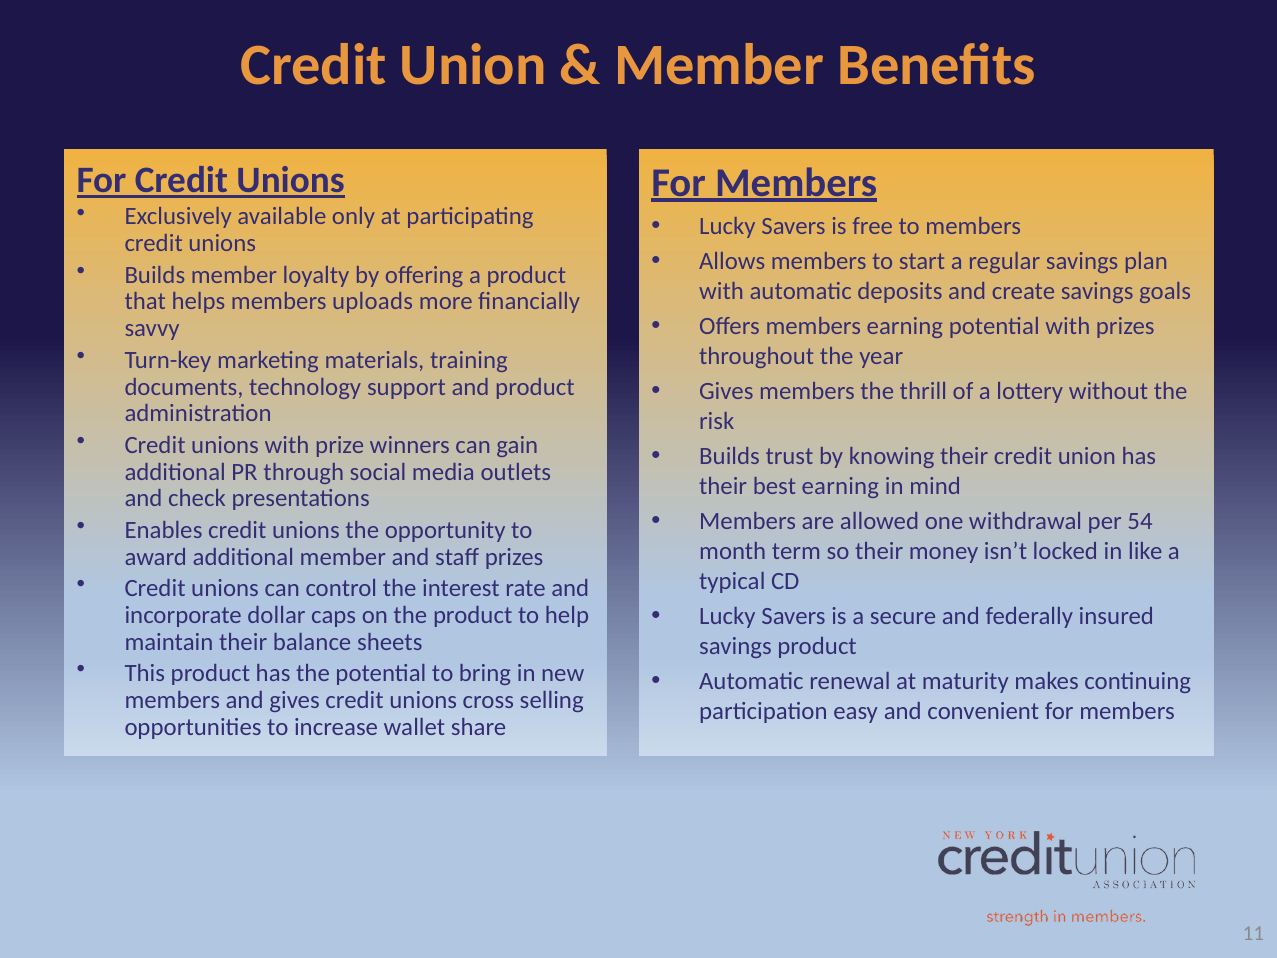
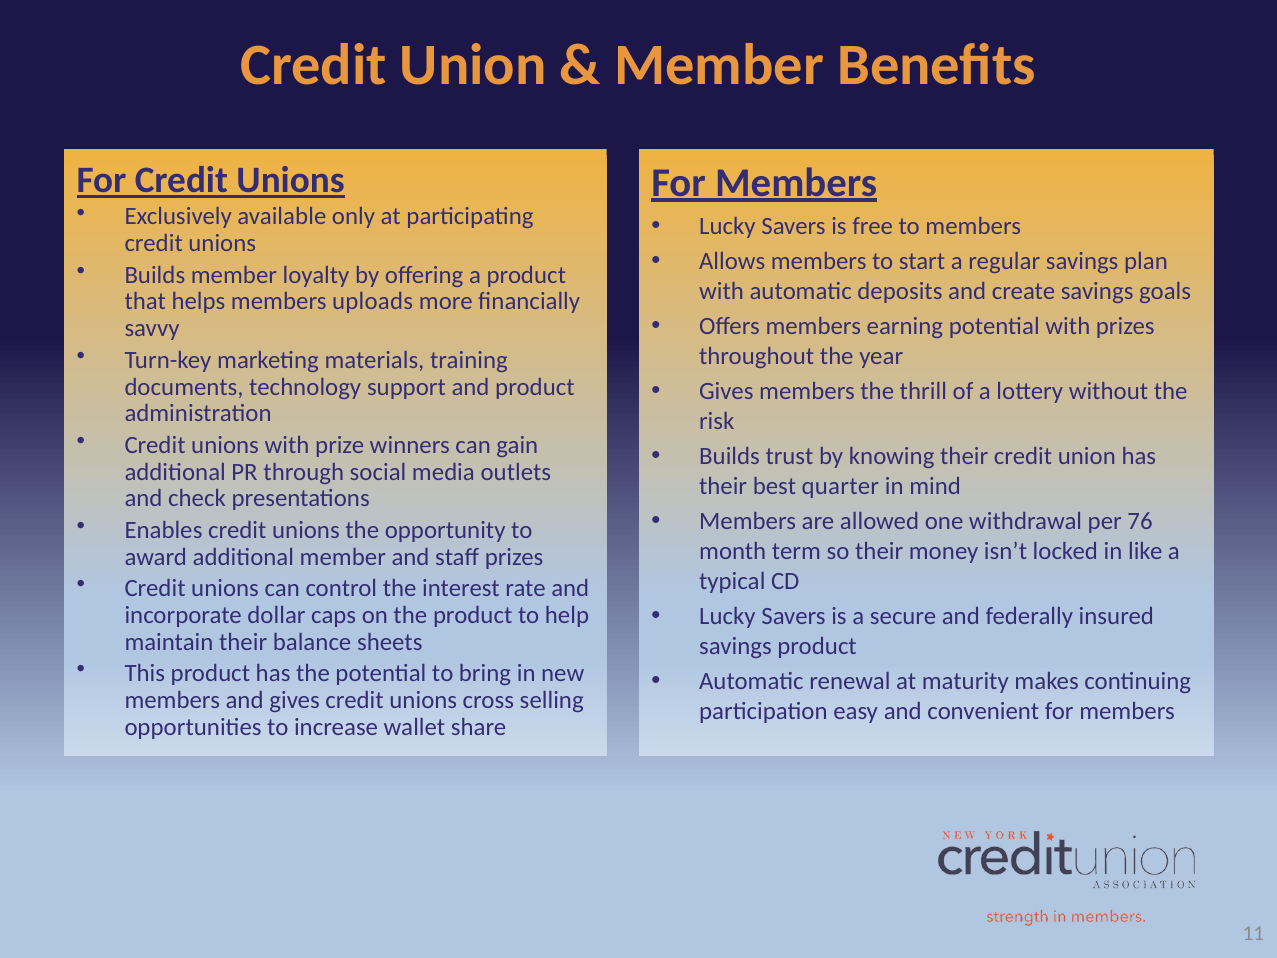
best earning: earning -> quarter (840, 486)
54: 54 -> 76 (1140, 521)
